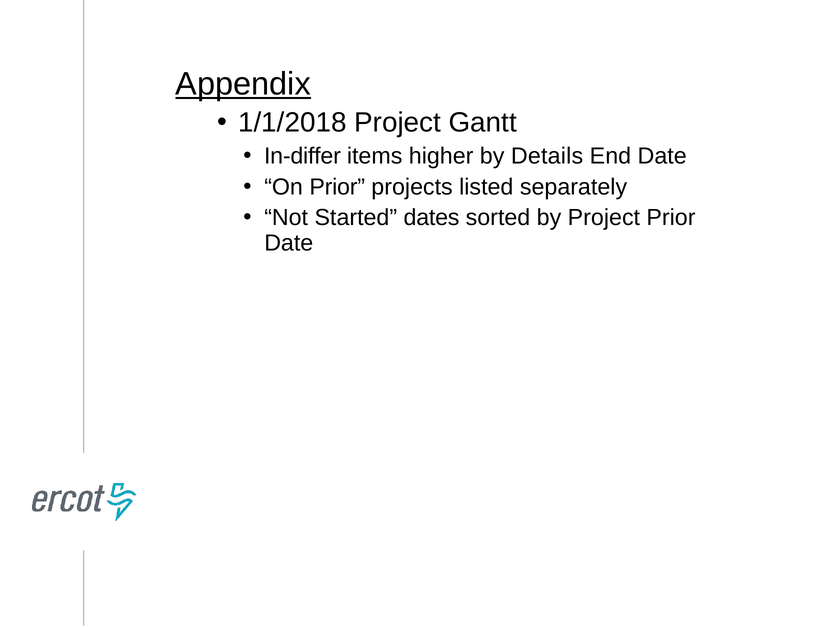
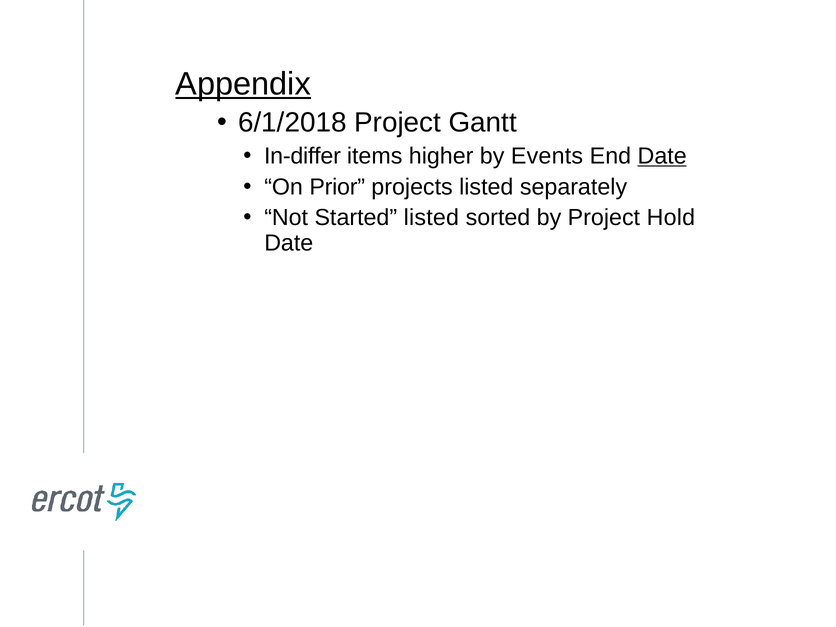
1/1/2018: 1/1/2018 -> 6/1/2018 (292, 123)
Details: Details -> Events (547, 156)
Date underline: none -> present (662, 156)
Started dates: dates -> listed (431, 218)
Project Prior: Prior -> Hold (671, 218)
